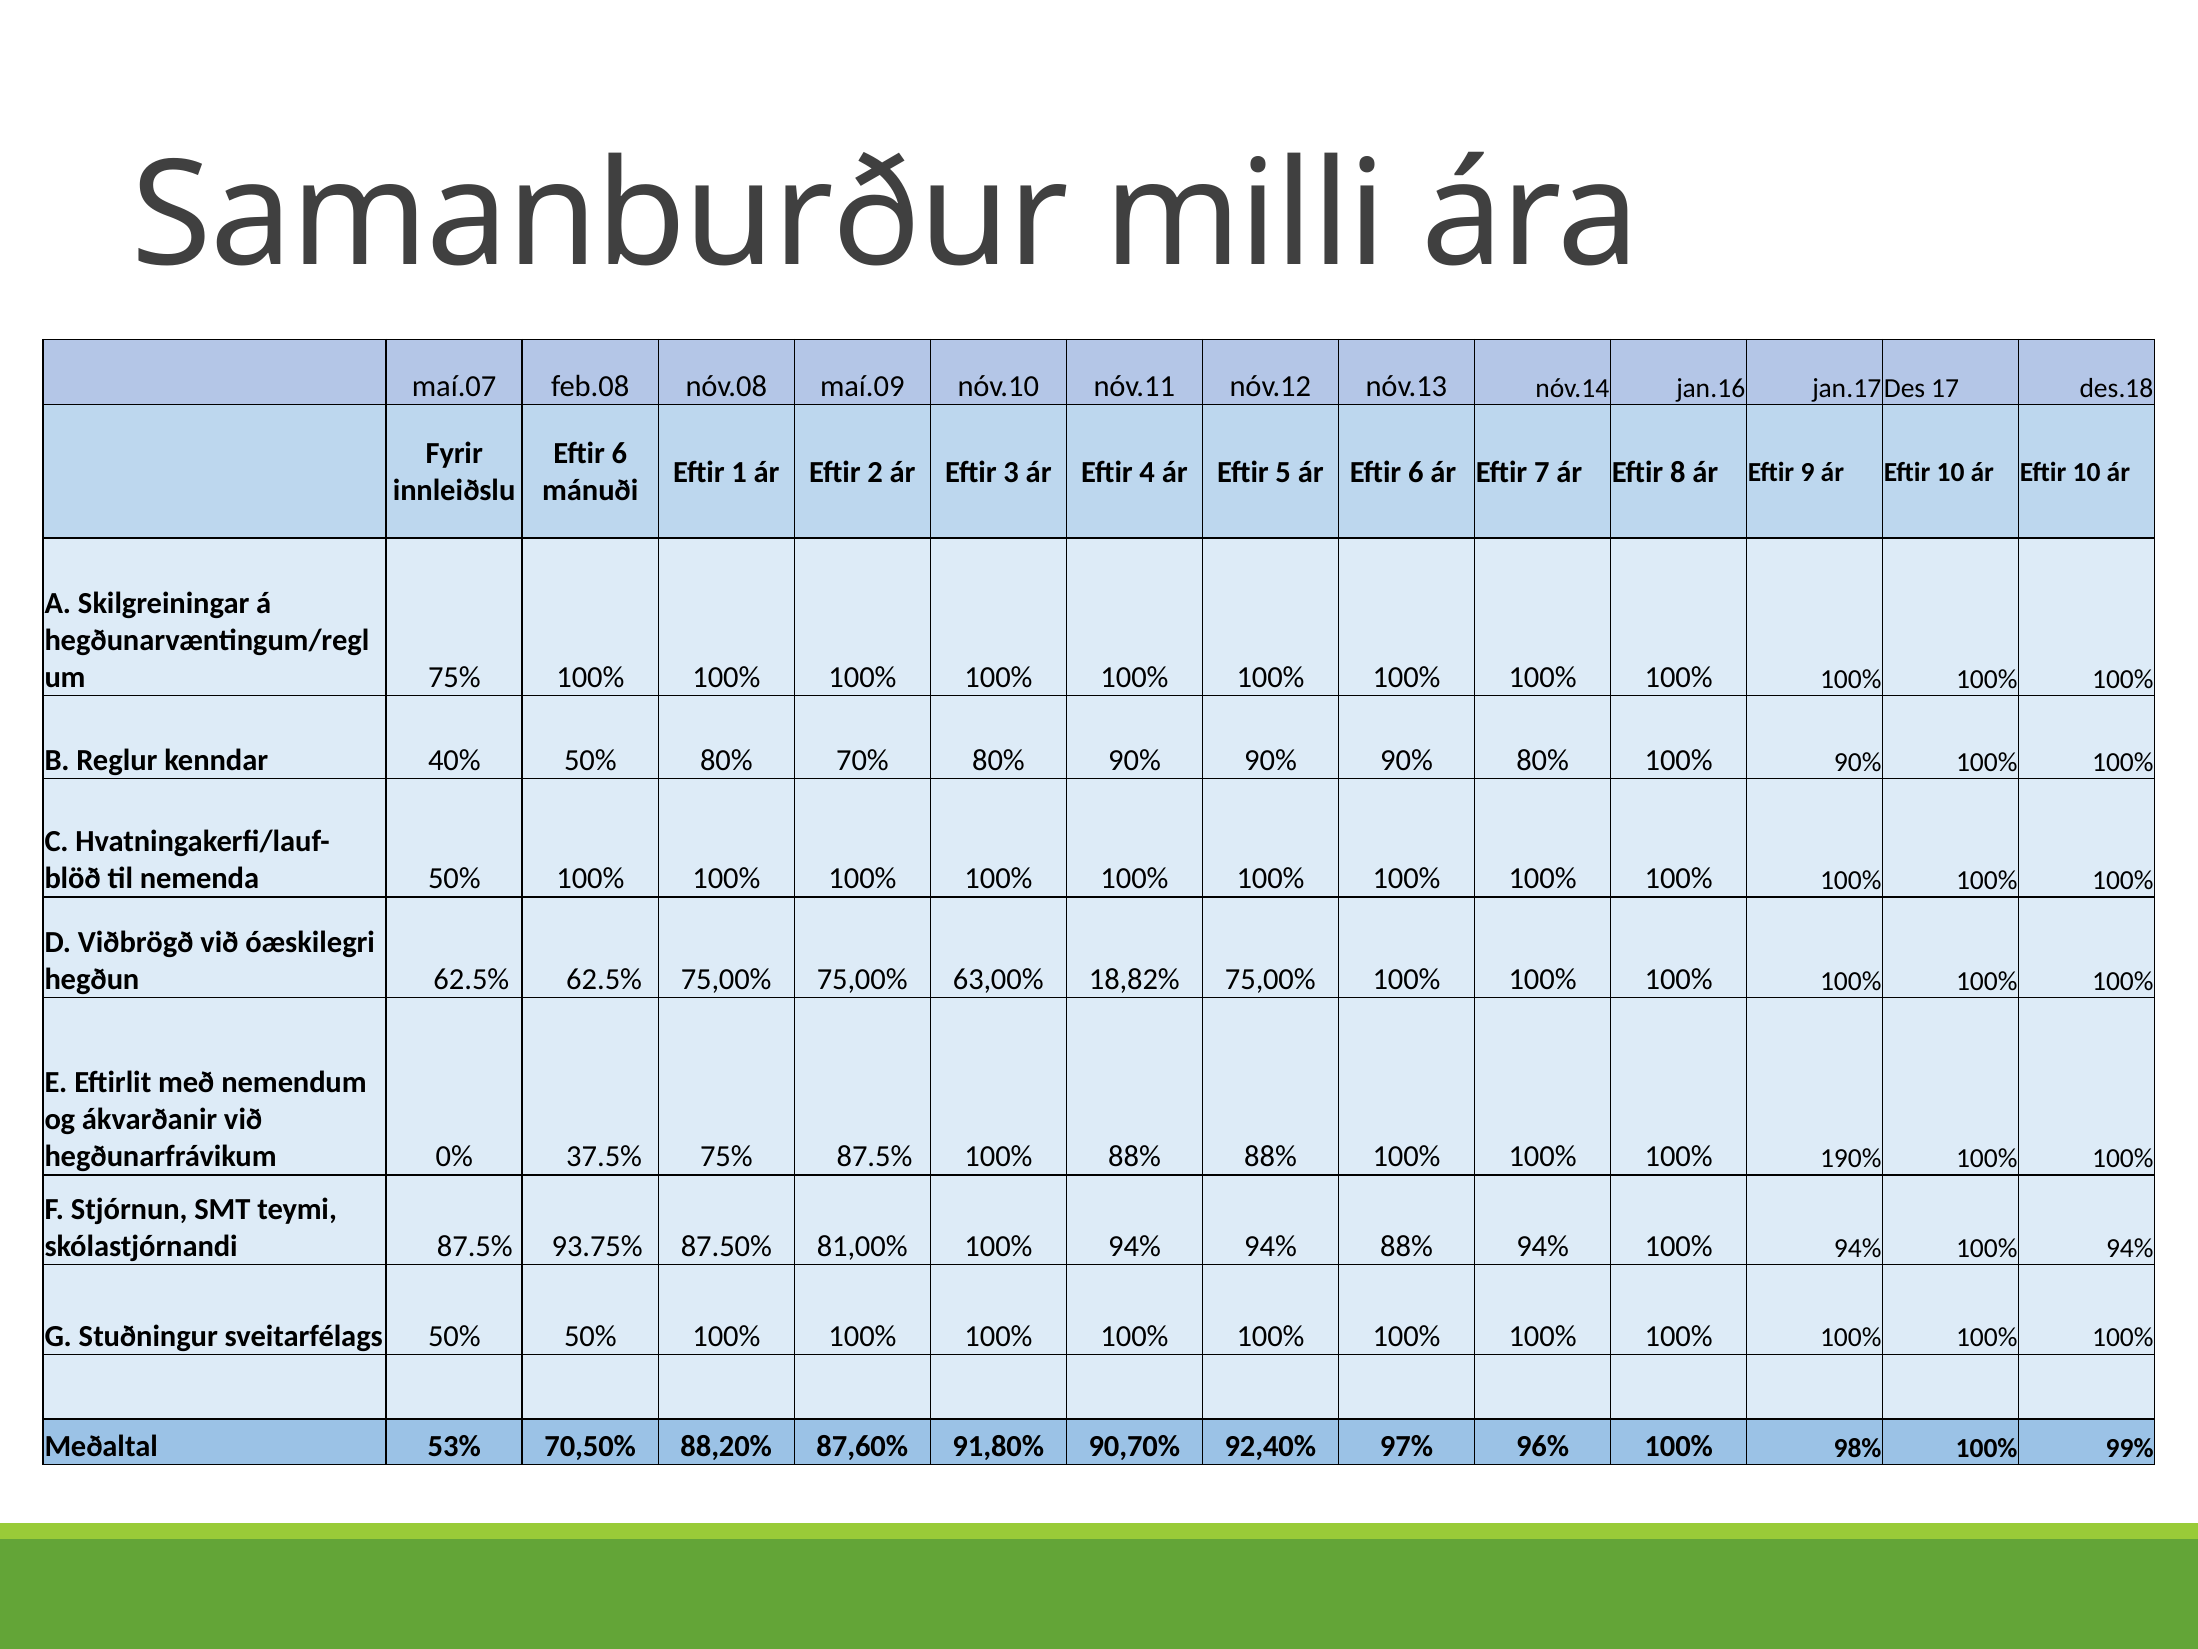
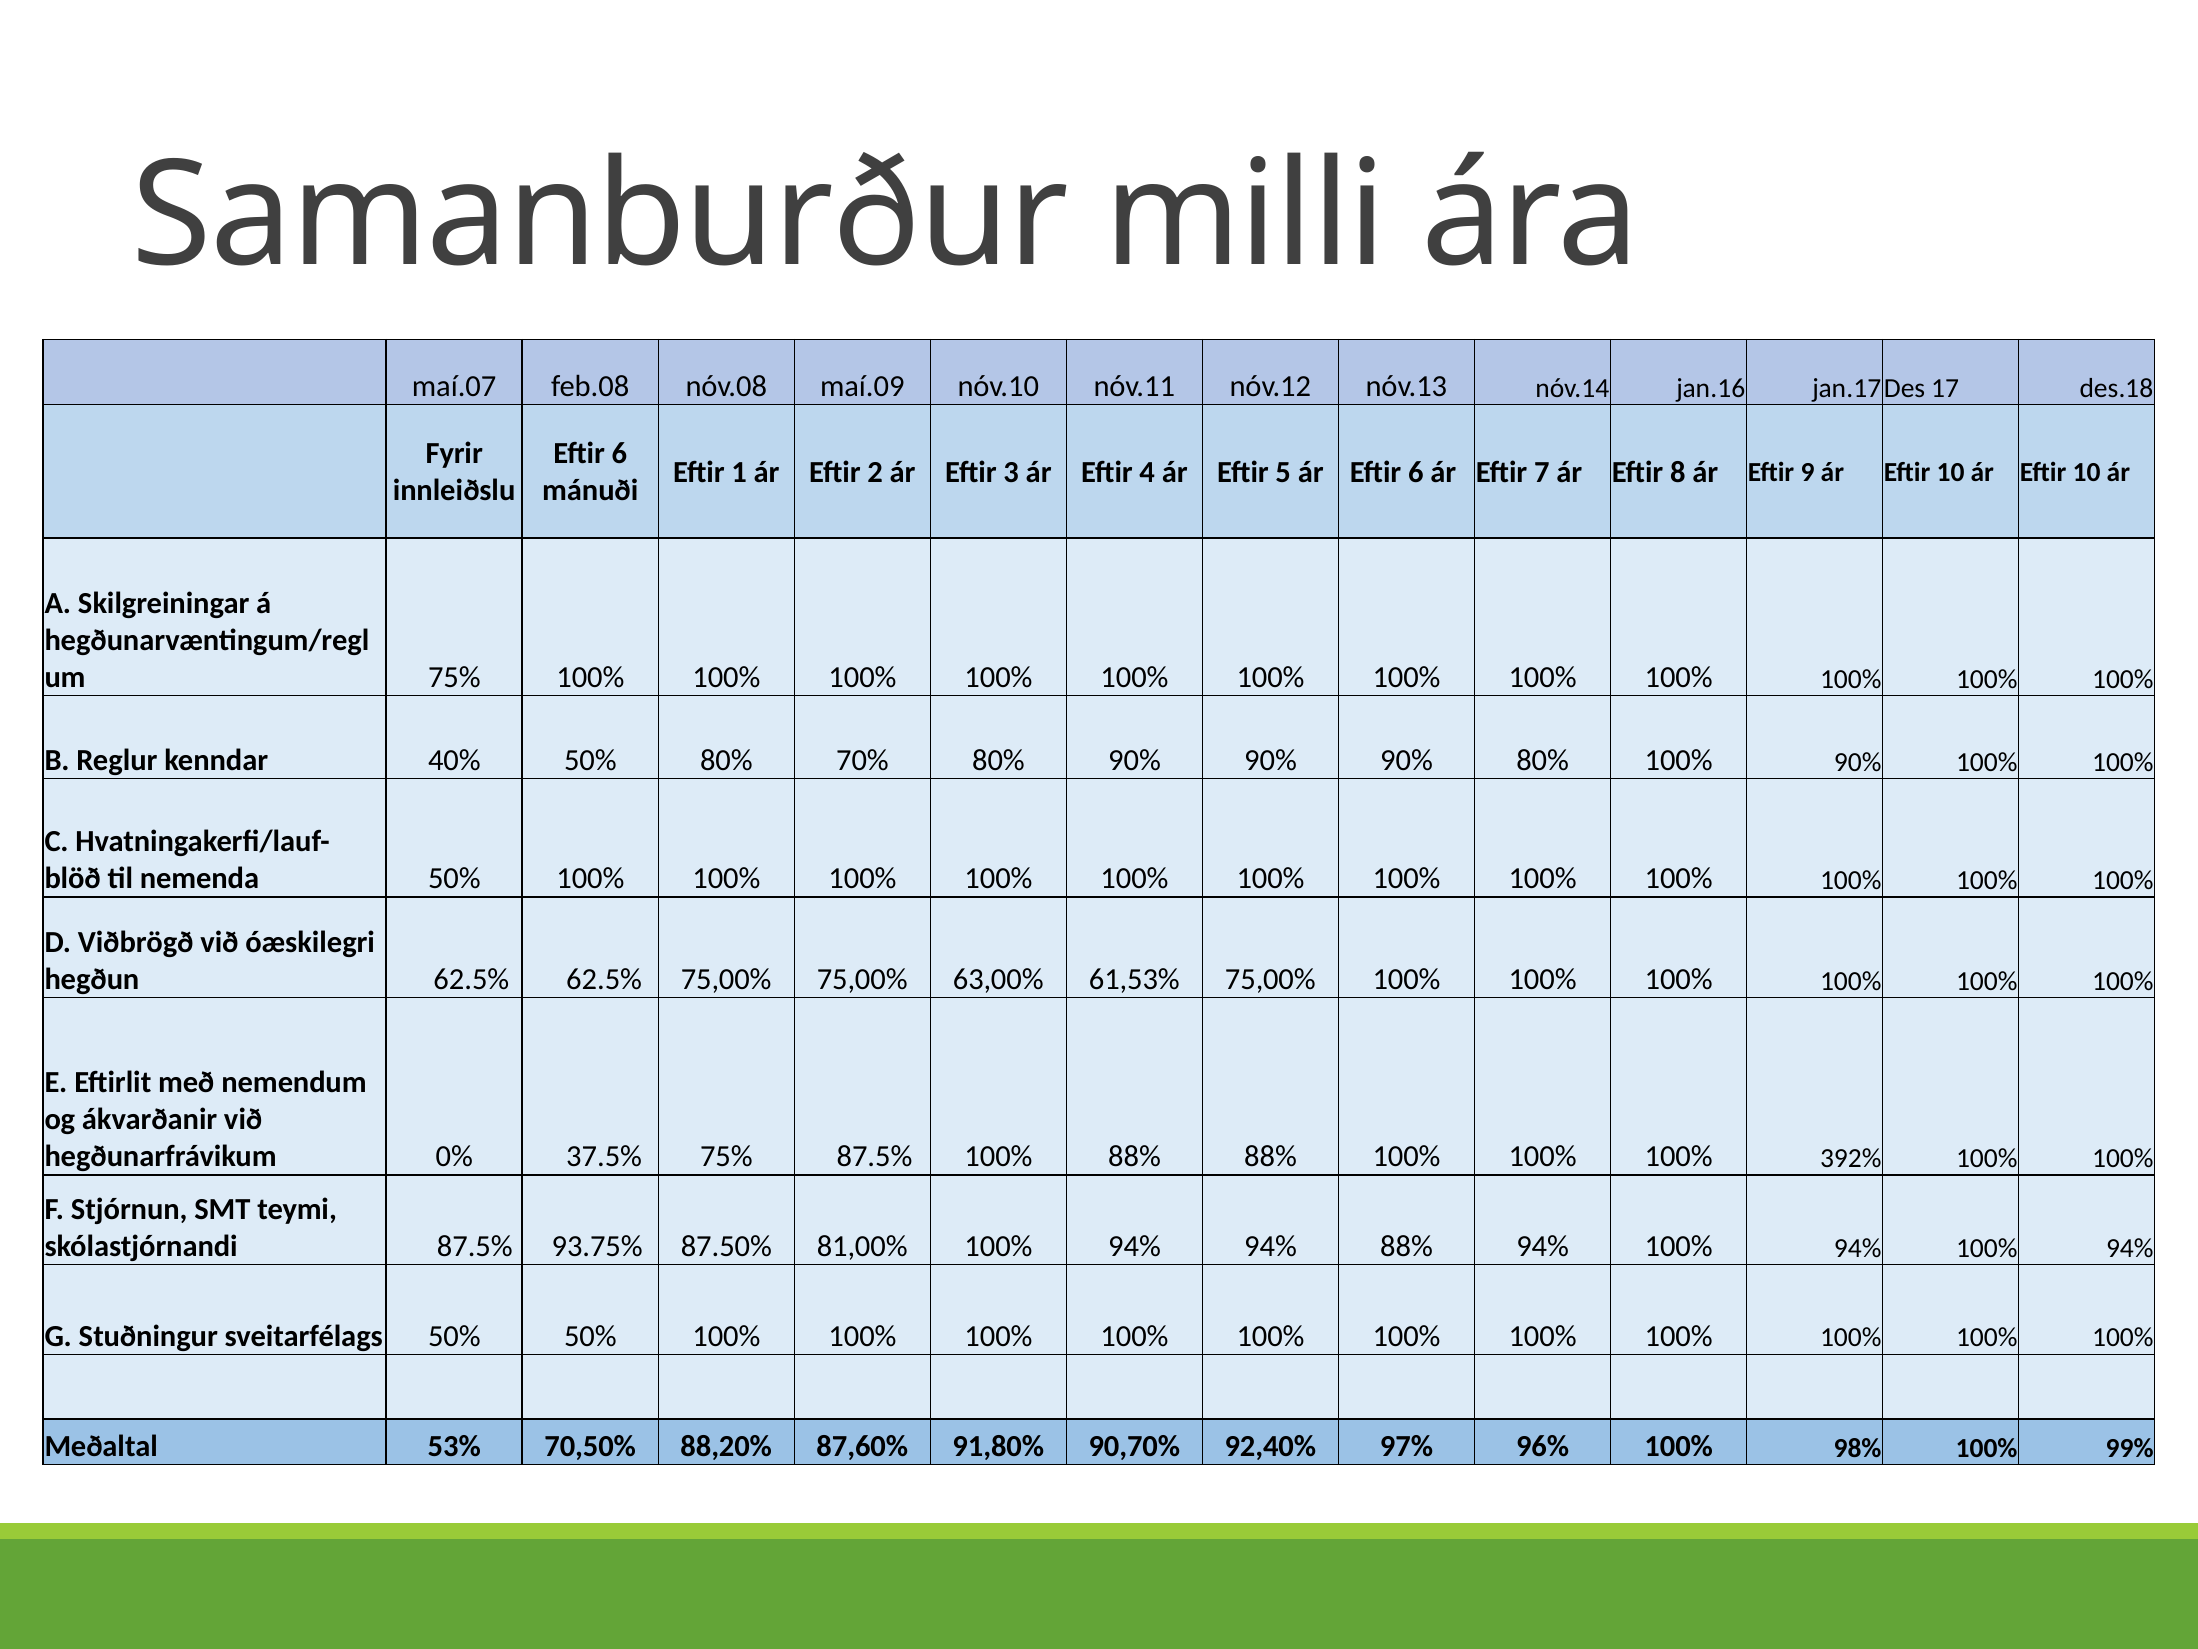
18,82%: 18,82% -> 61,53% (1134, 979)
190%: 190% -> 392% (1851, 1158)
